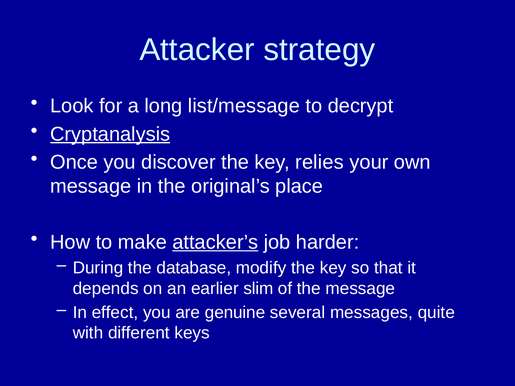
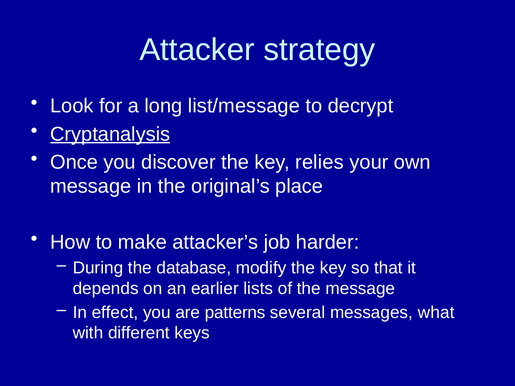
attacker’s underline: present -> none (215, 242)
slim: slim -> lists (258, 289)
genuine: genuine -> patterns (235, 313)
quite: quite -> what (436, 313)
